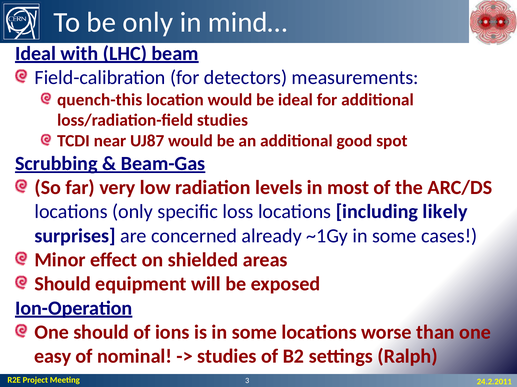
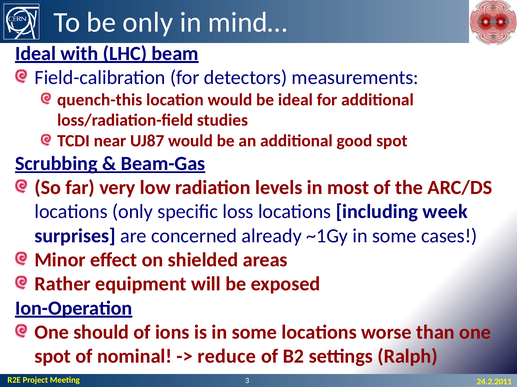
likely: likely -> week (445, 212)
Should: Should -> Rather (63, 285)
easy: easy -> spot (53, 357)
studies: studies -> reduce (227, 357)
